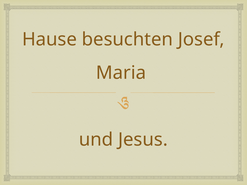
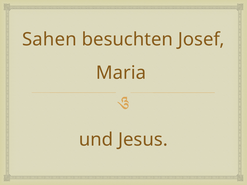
Hause: Hause -> Sahen (49, 39)
